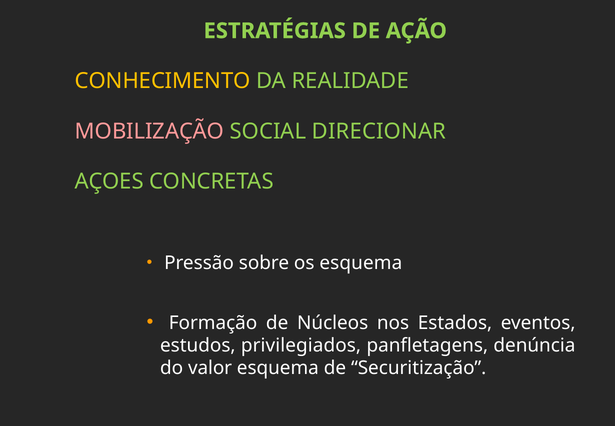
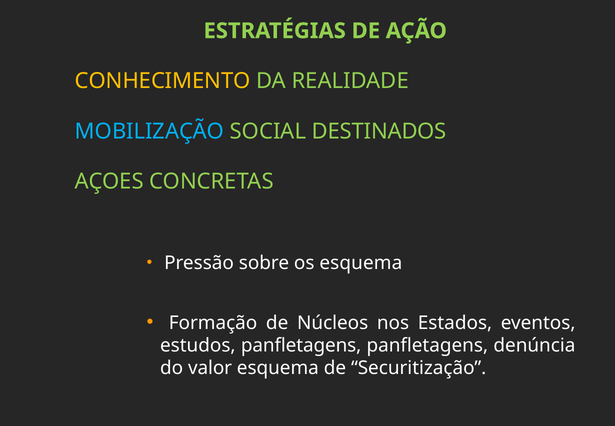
MOBILIZAÇÃO colour: pink -> light blue (150, 131)
DIRECIONAR: DIRECIONAR -> DESTINADOS (379, 131)
estudos privilegiados: privilegiados -> panfletagens (301, 345)
